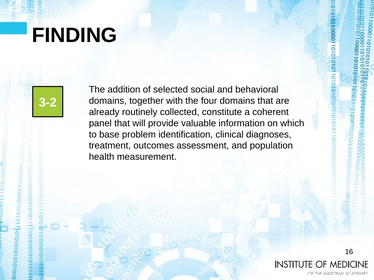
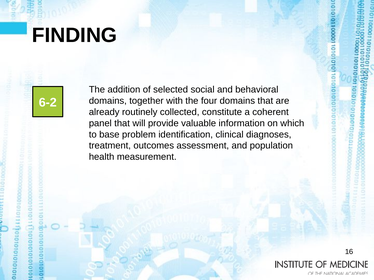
3-2: 3-2 -> 6-2 (48, 103)
